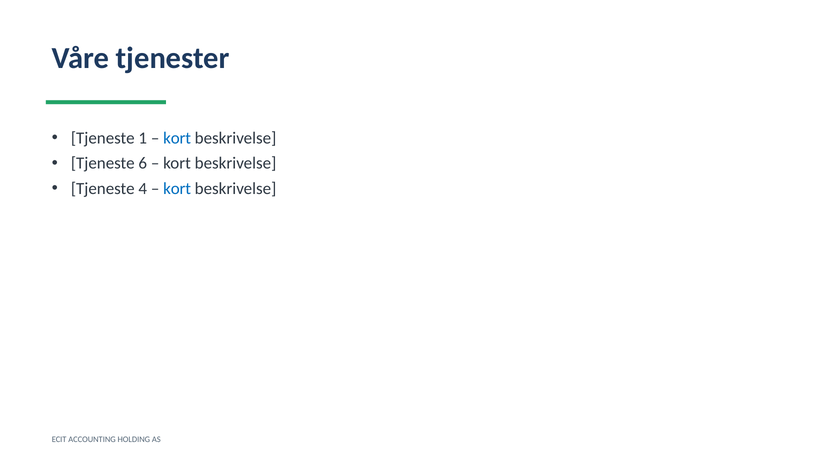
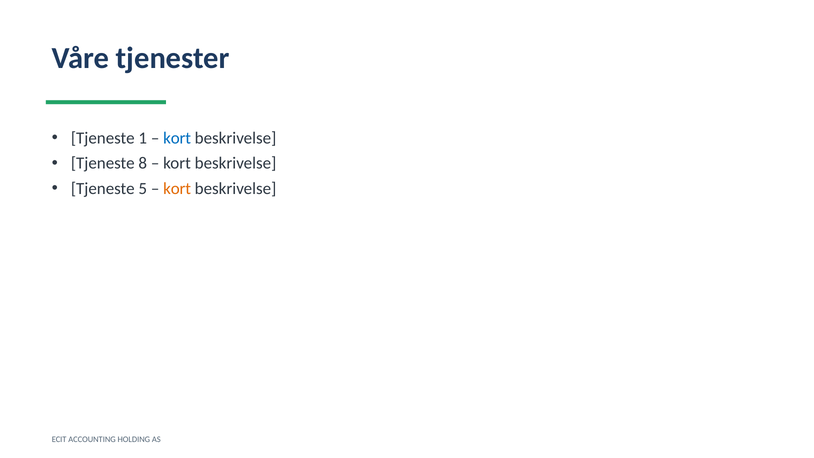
6: 6 -> 8 (143, 163)
4: 4 -> 5 (143, 189)
kort colour: blue -> orange (177, 189)
